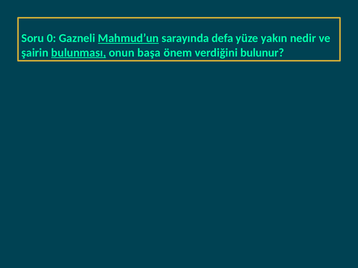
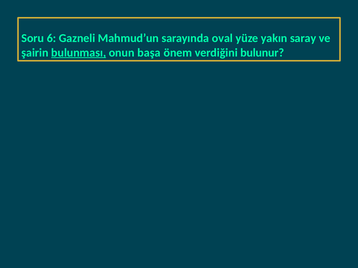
0: 0 -> 6 (51, 38)
Mahmud’un underline: present -> none (128, 38)
defa: defa -> oval (222, 38)
nedir: nedir -> saray (303, 38)
